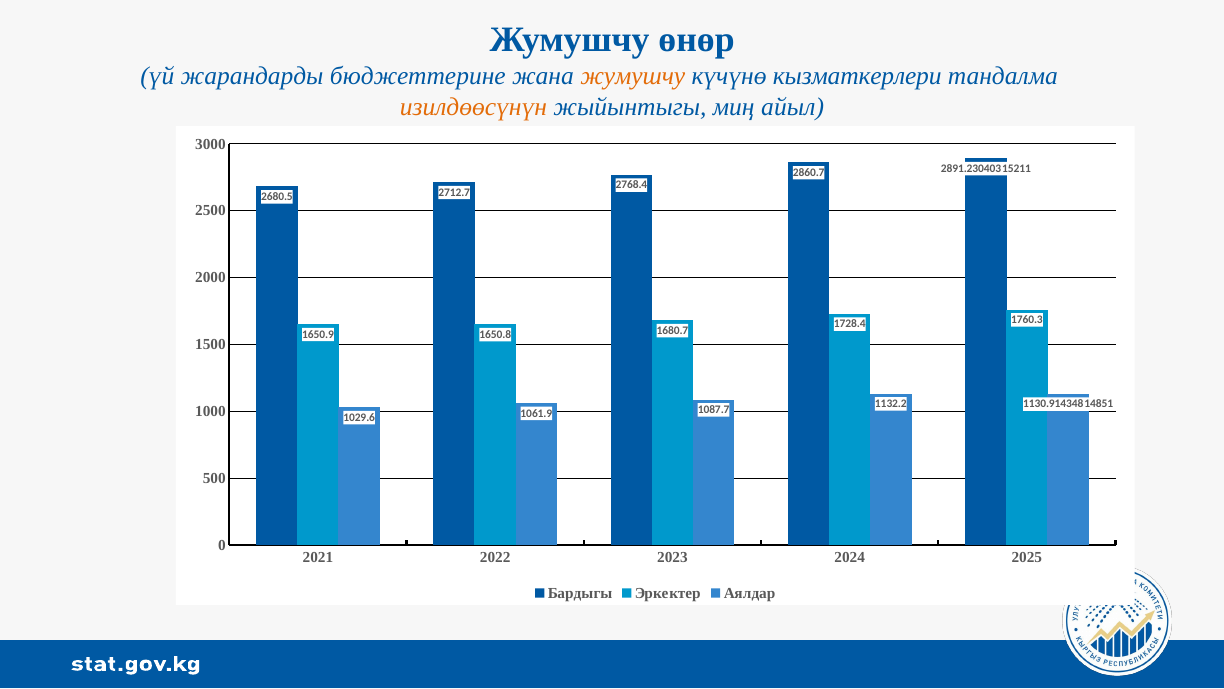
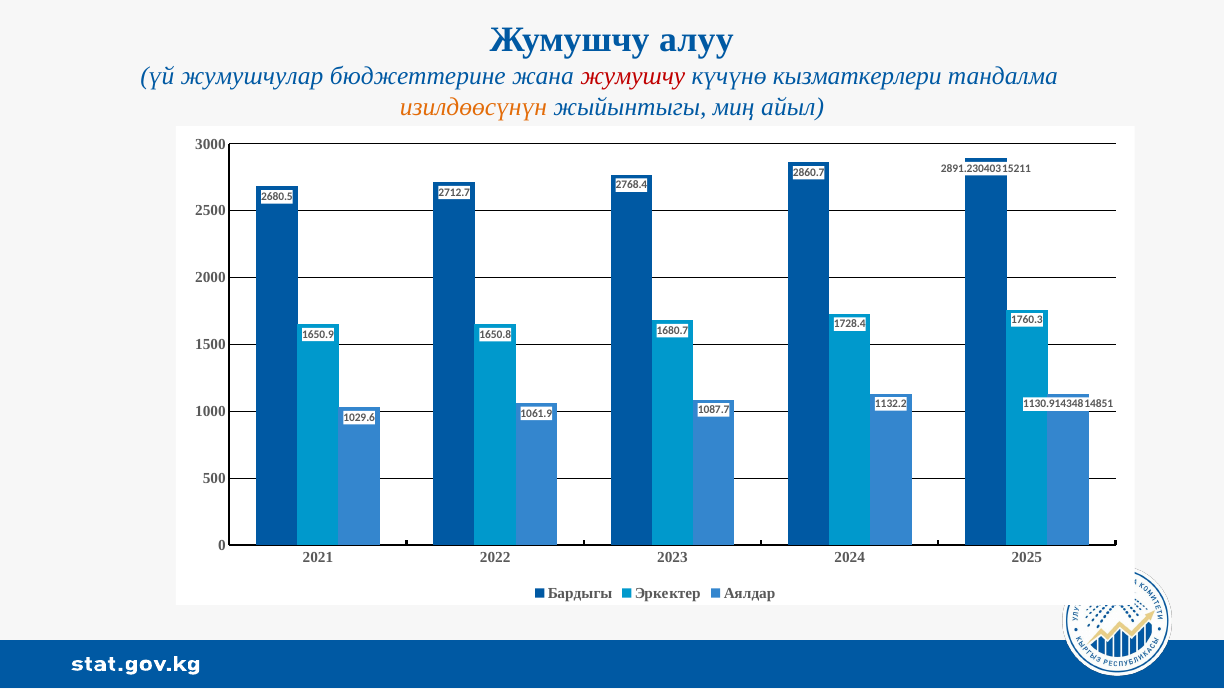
өнөр: өнөр -> алуу (696, 40)
жарандарды: жарандарды -> жумушчулар (252, 76)
жумушчу colour: orange -> red (633, 76)
